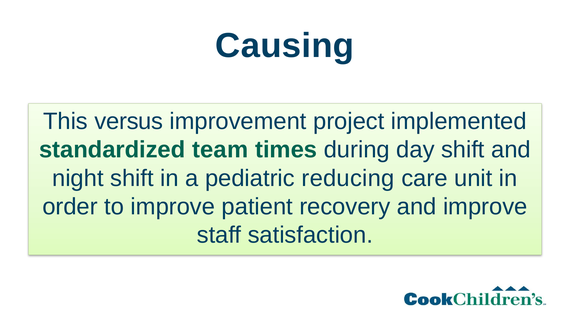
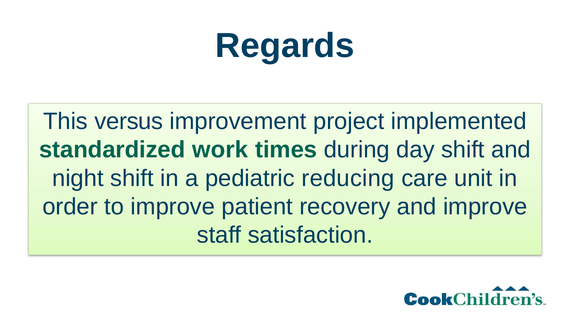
Causing: Causing -> Regards (285, 46)
team: team -> work (220, 150)
